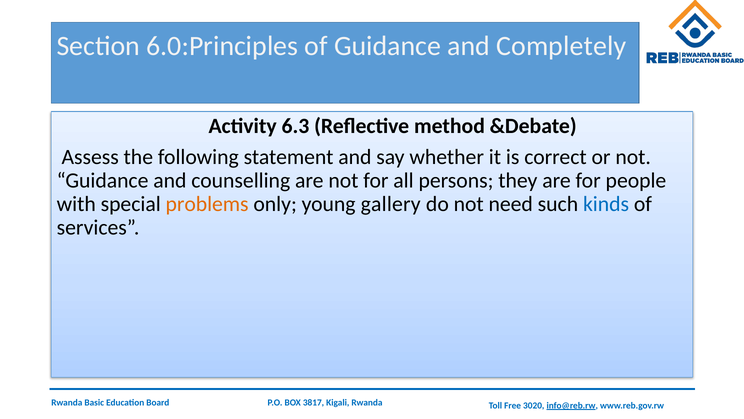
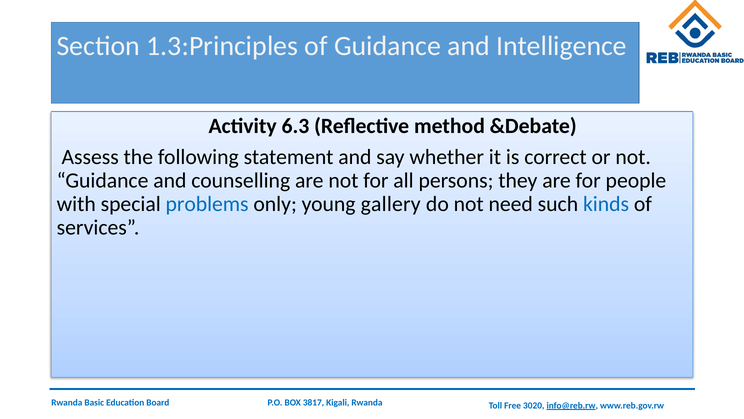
6.0:Principles: 6.0:Principles -> 1.3:Principles (222, 46)
Completely: Completely -> Intelligence (561, 46)
problems colour: orange -> blue (207, 204)
